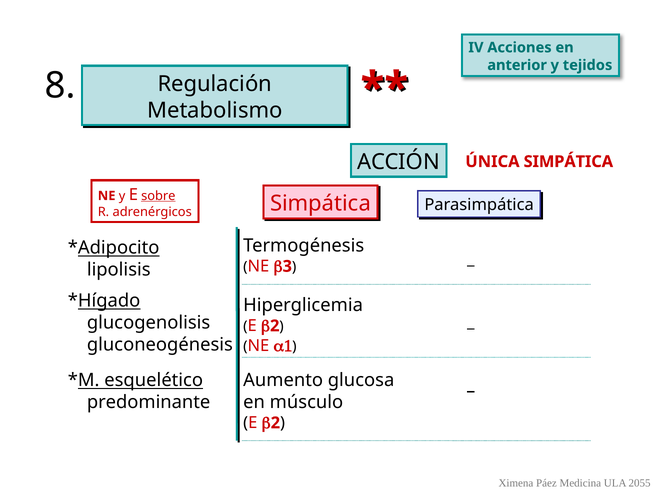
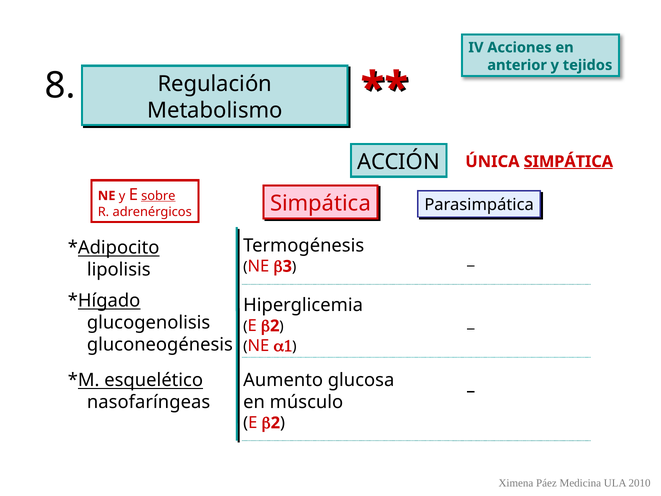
SIMPÁTICA underline: none -> present (568, 162)
predominante: predominante -> nasofaríngeas (149, 402)
2055: 2055 -> 2010 (640, 483)
